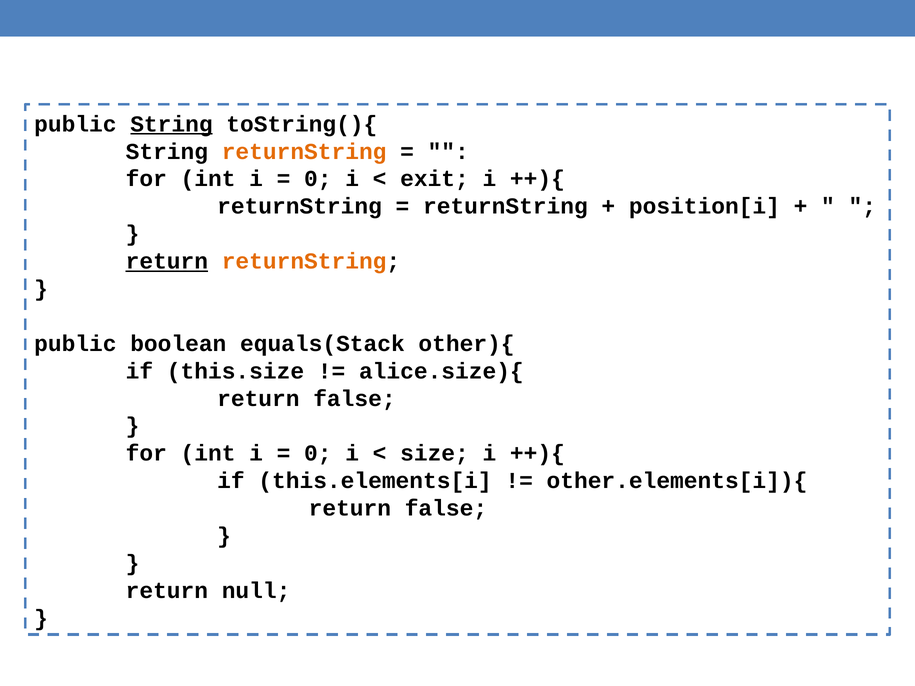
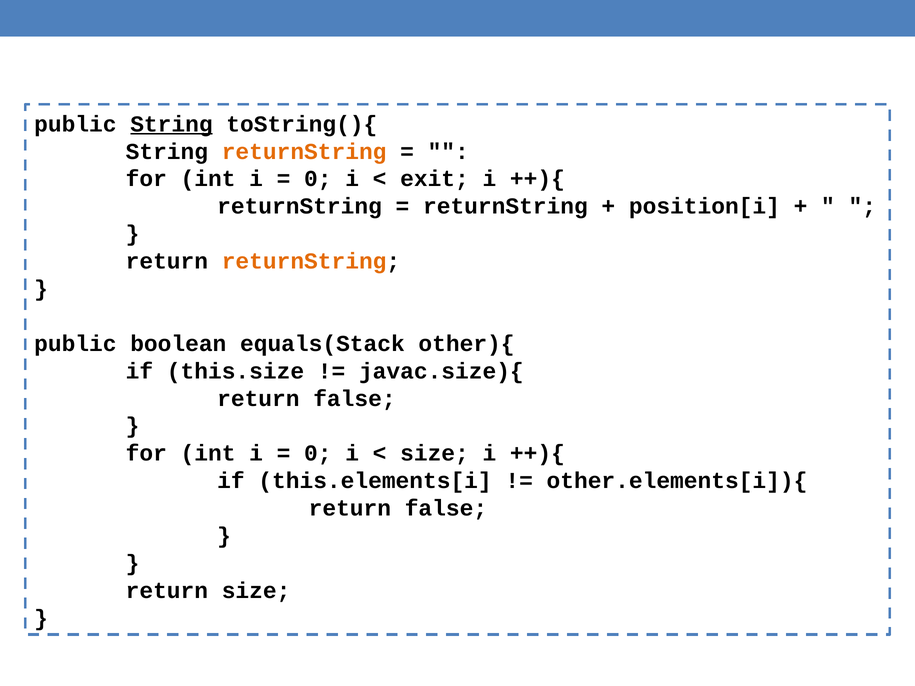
return underline: present -> none (167, 261)
alice.size){: alice.size){ -> javac.size){ (441, 371)
return null: null -> size (256, 591)
